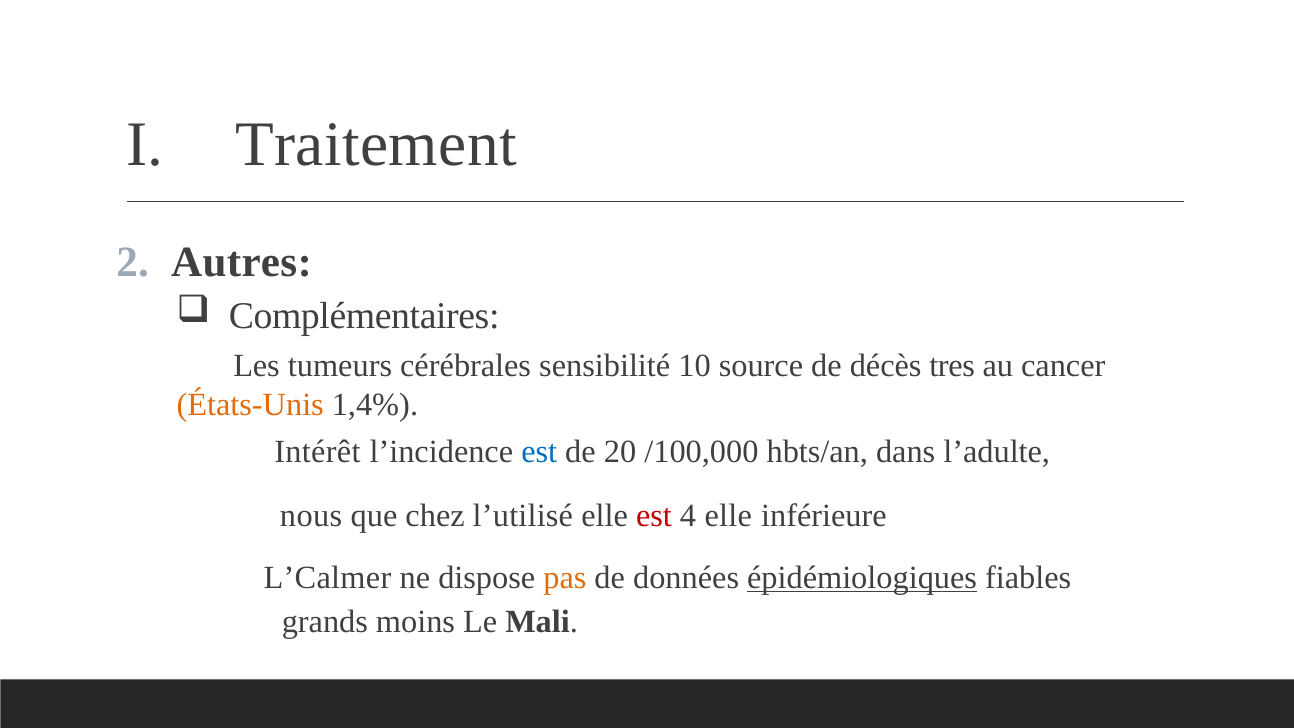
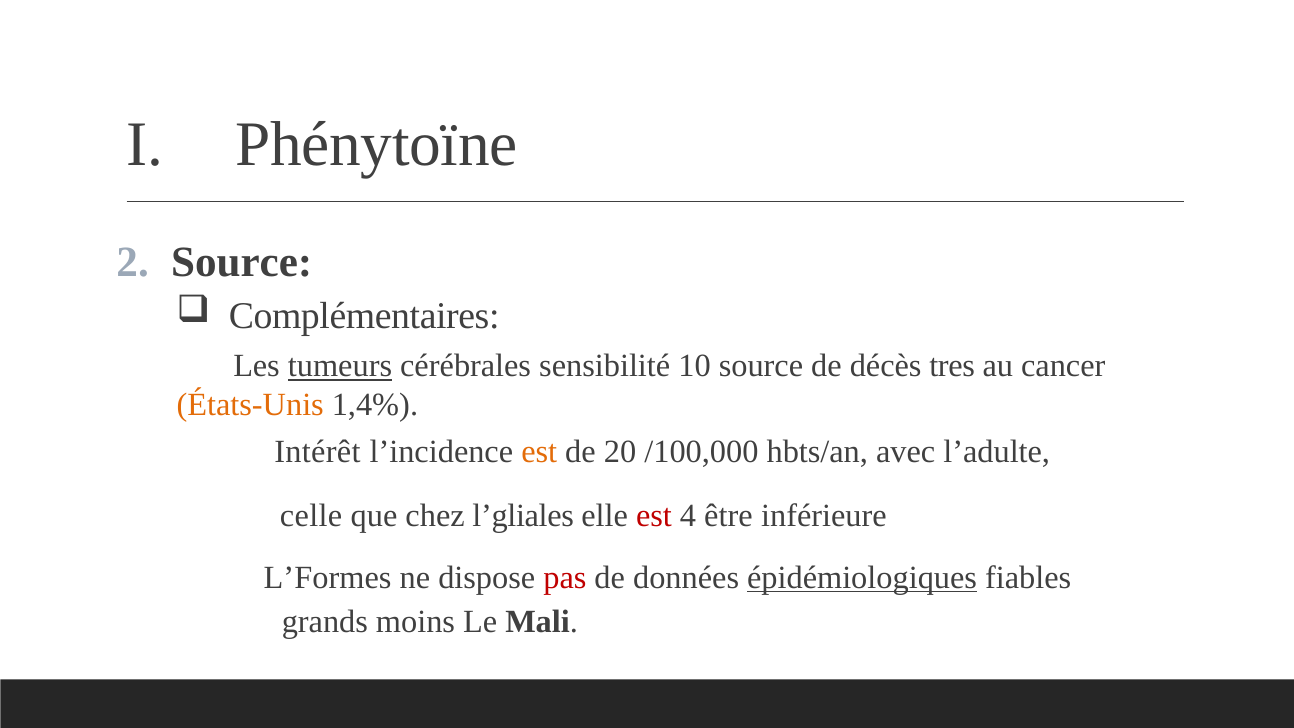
Traitement: Traitement -> Phénytoïne (376, 145)
Autres: Autres -> Source (242, 263)
tumeurs underline: none -> present (340, 366)
est colour: blue -> orange (539, 452)
dans: dans -> avec (906, 452)
nous: nous -> celle (311, 516)
l’utilisé: l’utilisé -> l’gliales (523, 516)
4 elle: elle -> être (728, 516)
L’Calmer: L’Calmer -> L’Formes (328, 577)
pas colour: orange -> red (565, 577)
